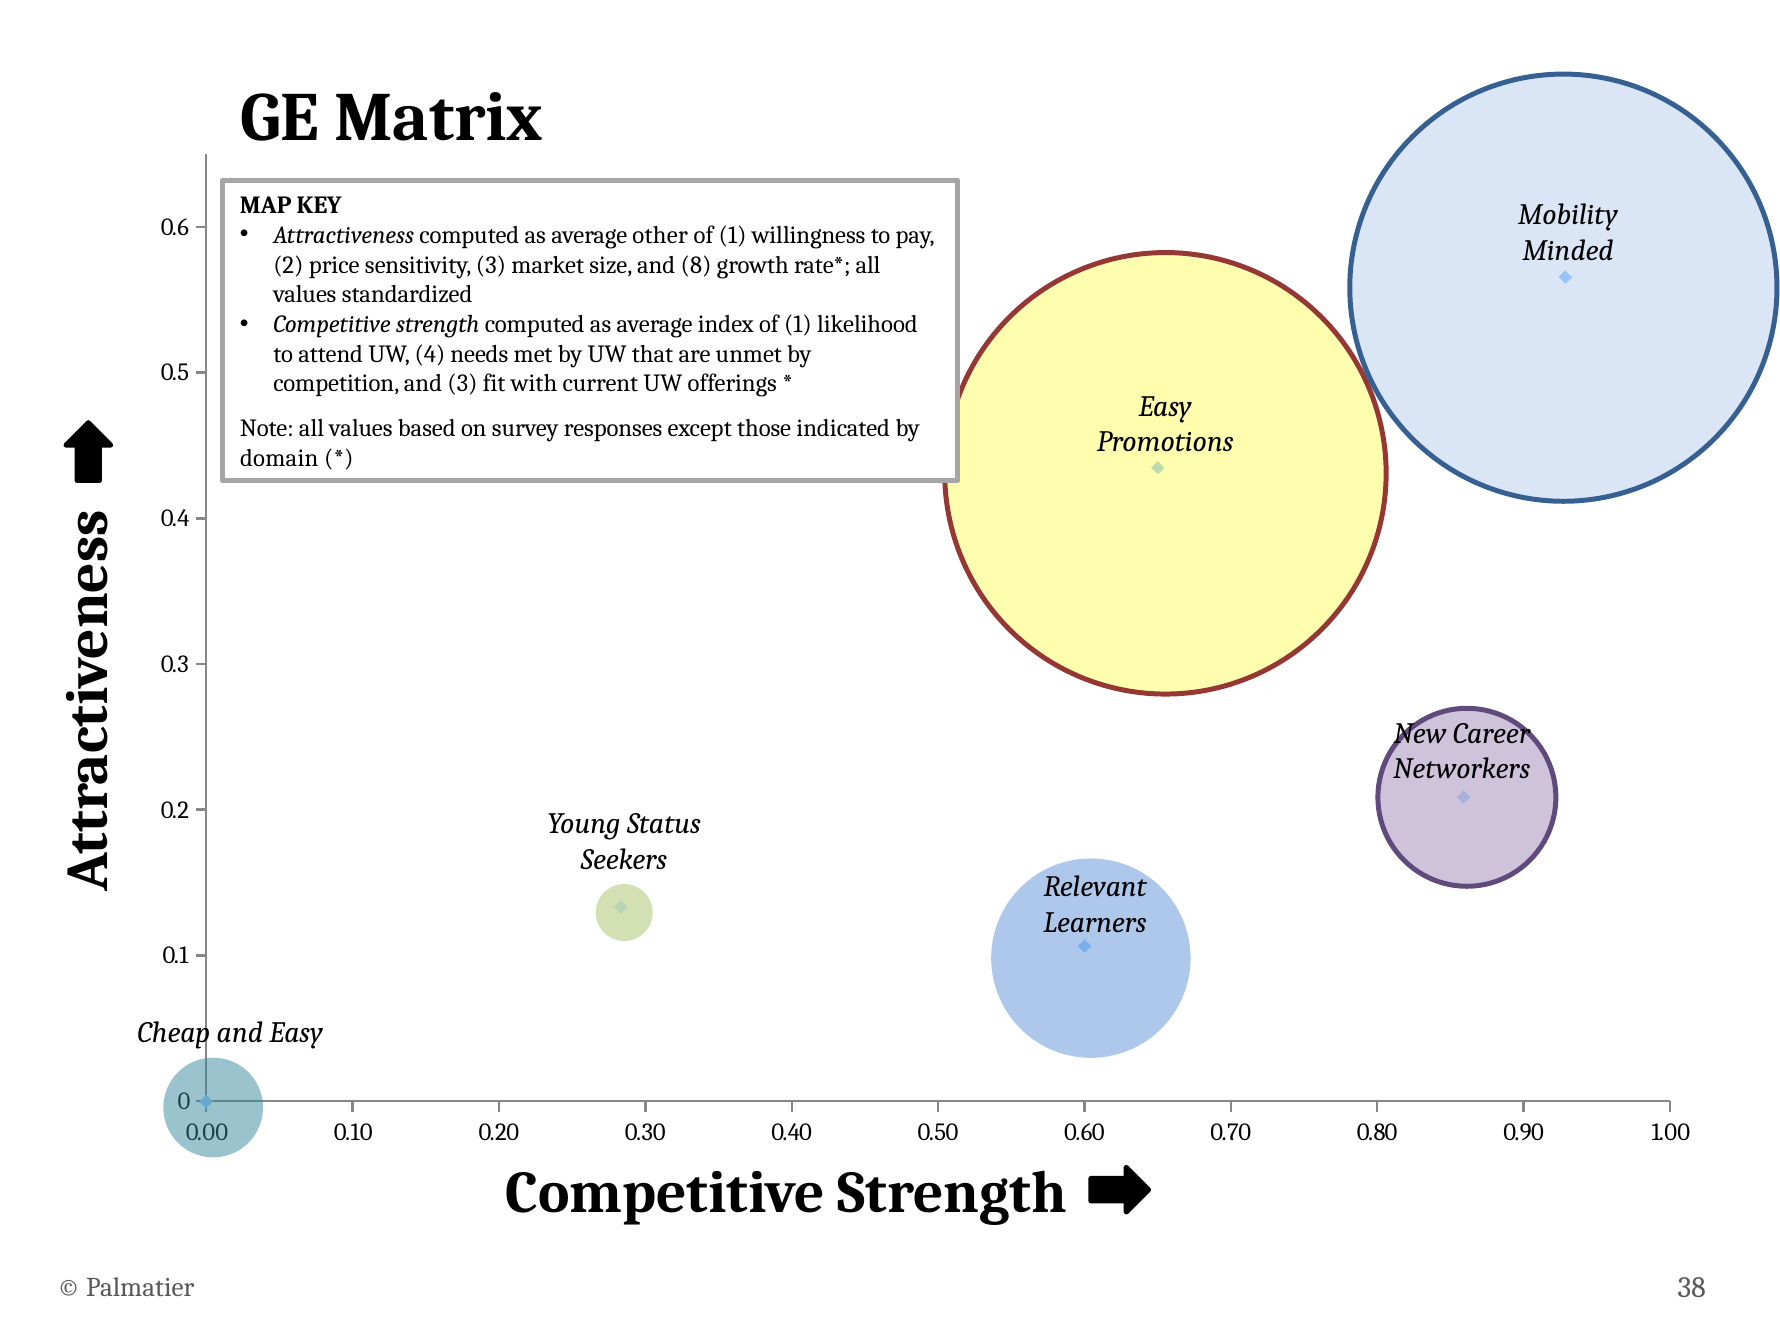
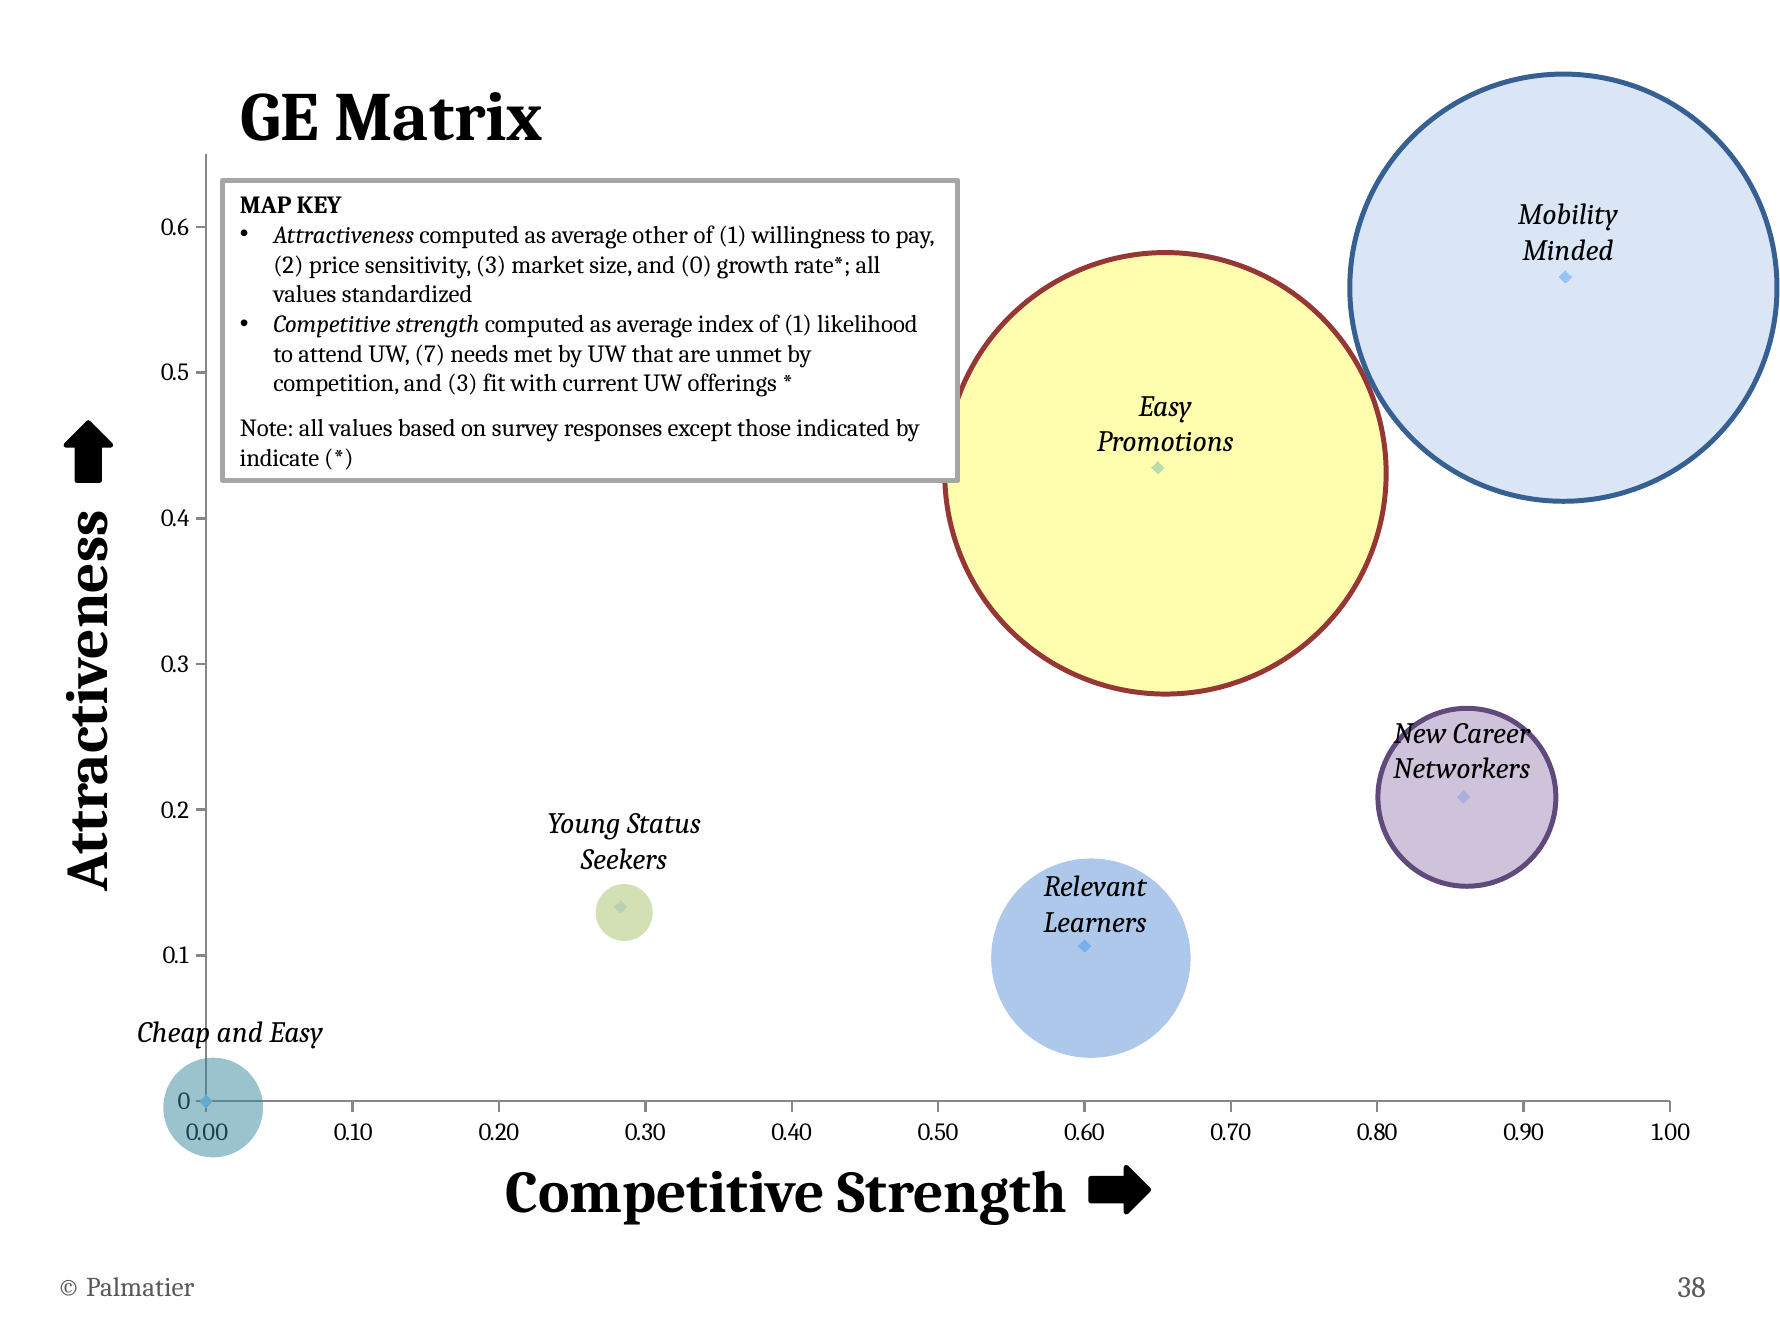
and 8: 8 -> 0 (696, 265)
4: 4 -> 7 (430, 354)
domain: domain -> indicate (280, 458)
